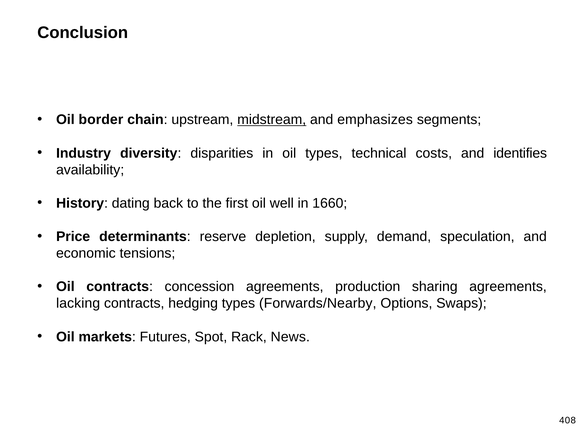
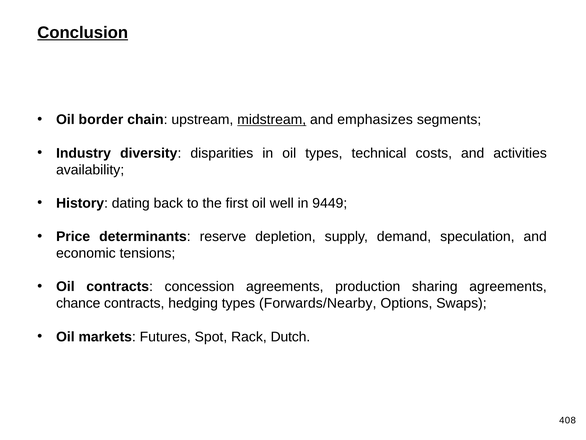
Conclusion underline: none -> present (83, 33)
identifies: identifies -> activities (520, 153)
1660: 1660 -> 9449 (330, 203)
lacking: lacking -> chance (78, 304)
News: News -> Dutch (290, 337)
